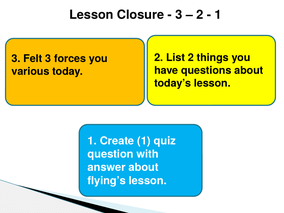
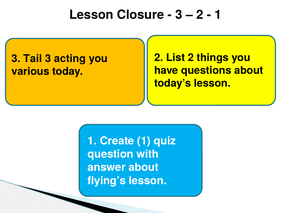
Felt: Felt -> Tail (33, 59)
forces: forces -> acting (70, 59)
